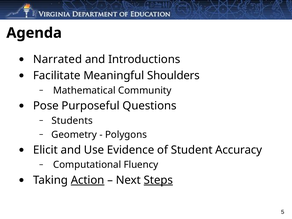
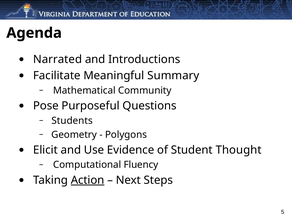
Shoulders: Shoulders -> Summary (173, 76)
Accuracy: Accuracy -> Thought (239, 150)
Steps underline: present -> none (158, 180)
